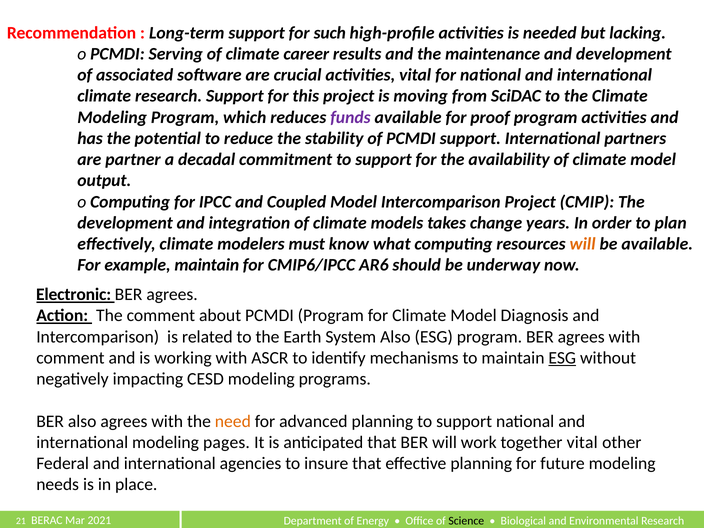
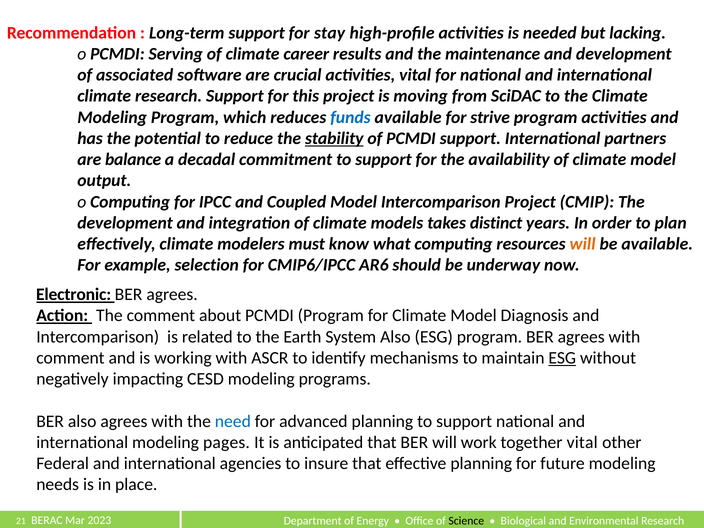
such: such -> stay (330, 33)
funds colour: purple -> blue (350, 117)
proof: proof -> strive (490, 117)
stability underline: none -> present (334, 138)
partner: partner -> balance (133, 160)
change: change -> distinct (496, 223)
example maintain: maintain -> selection (207, 265)
need colour: orange -> blue (233, 421)
2021: 2021 -> 2023 (99, 520)
